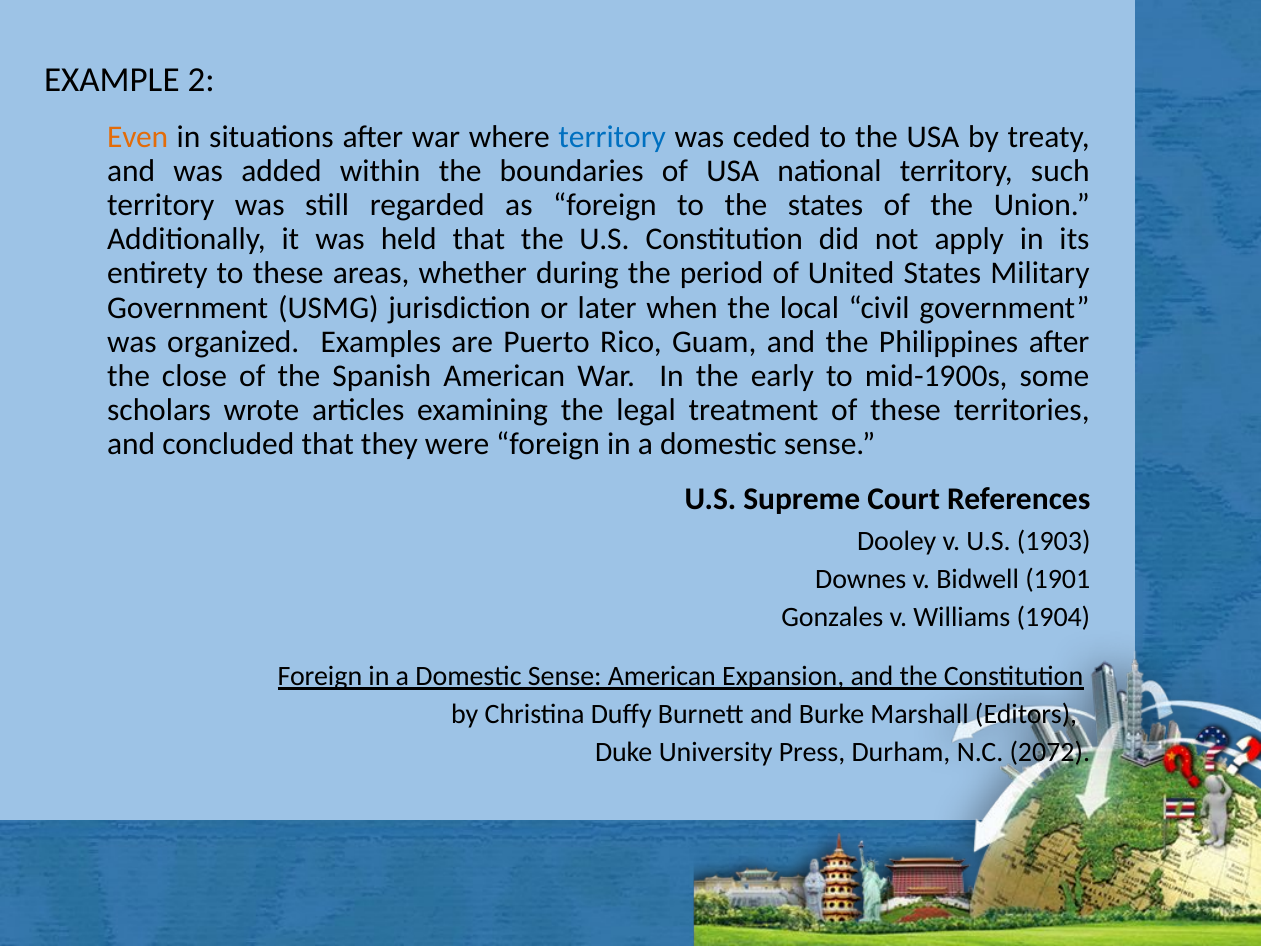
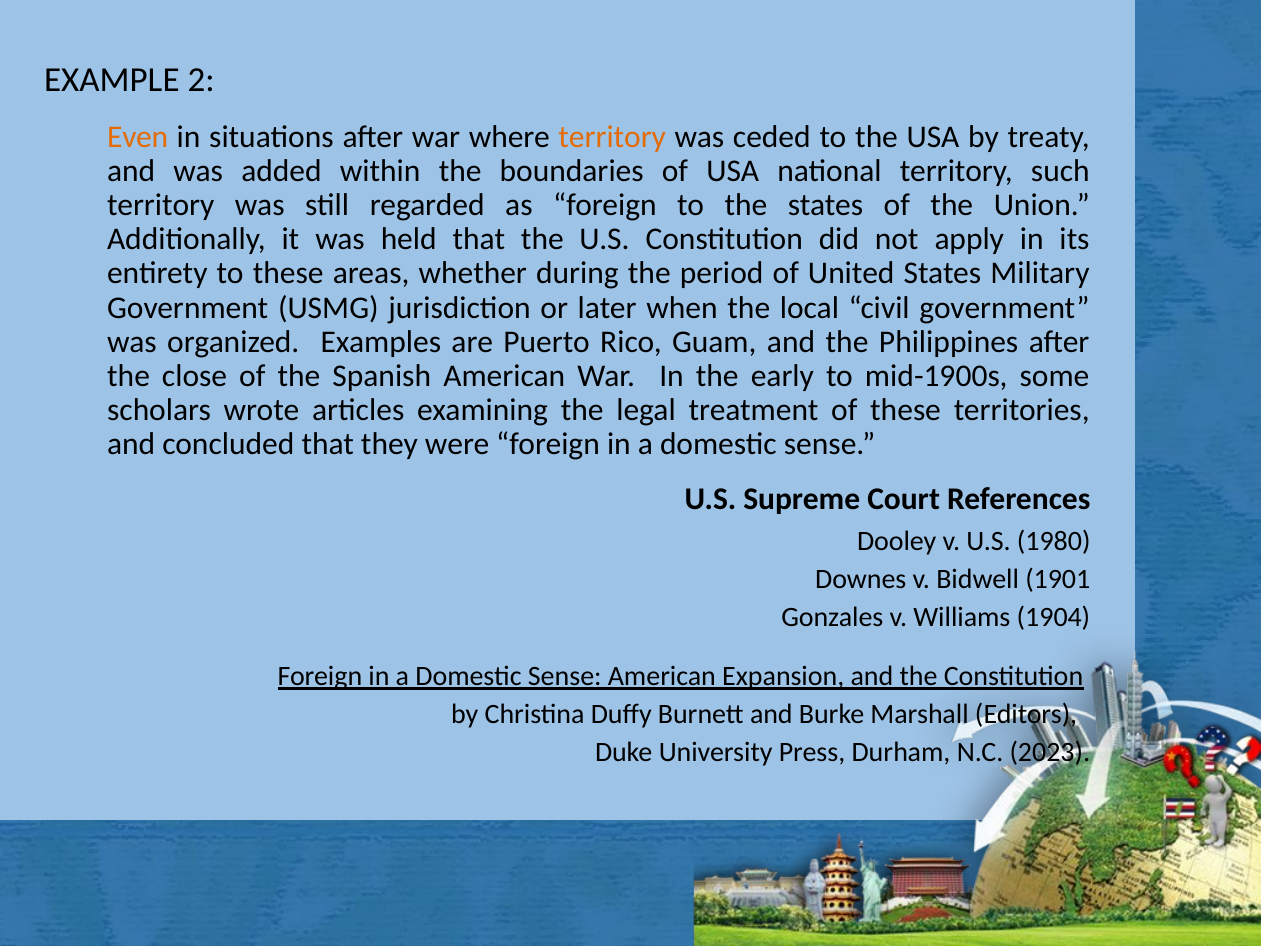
territory colour: blue -> orange (612, 137)
1903: 1903 -> 1980 (1054, 541)
2072: 2072 -> 2023 (1050, 752)
